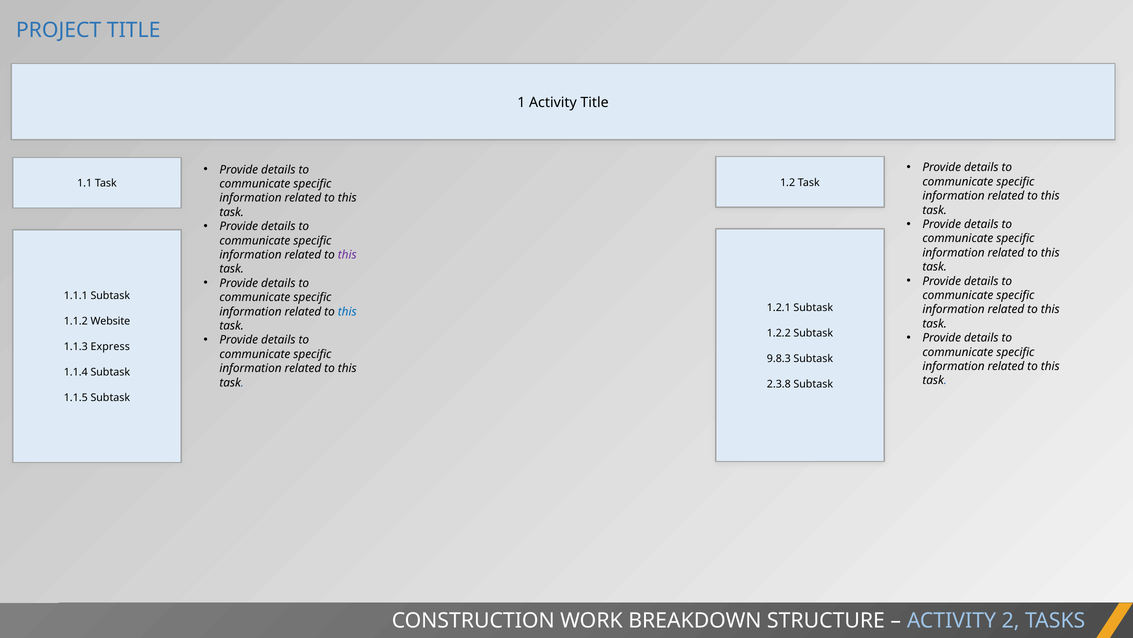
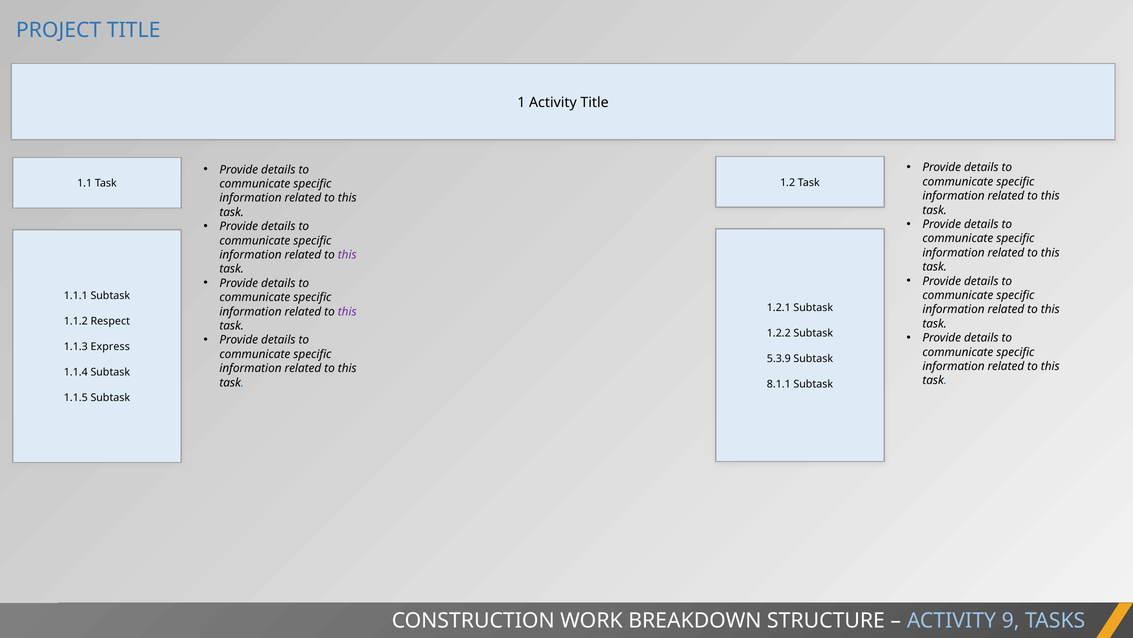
this colour: blue -> purple (347, 311)
Website: Website -> Respect (110, 321)
9.8.3: 9.8.3 -> 5.3.9 (779, 358)
2.3.8: 2.3.8 -> 8.1.1 (779, 384)
2: 2 -> 9 (1011, 620)
